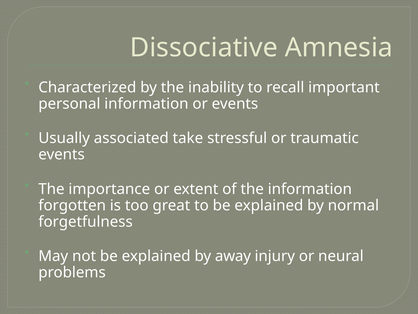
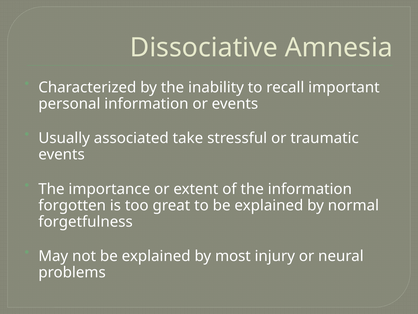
away: away -> most (233, 256)
